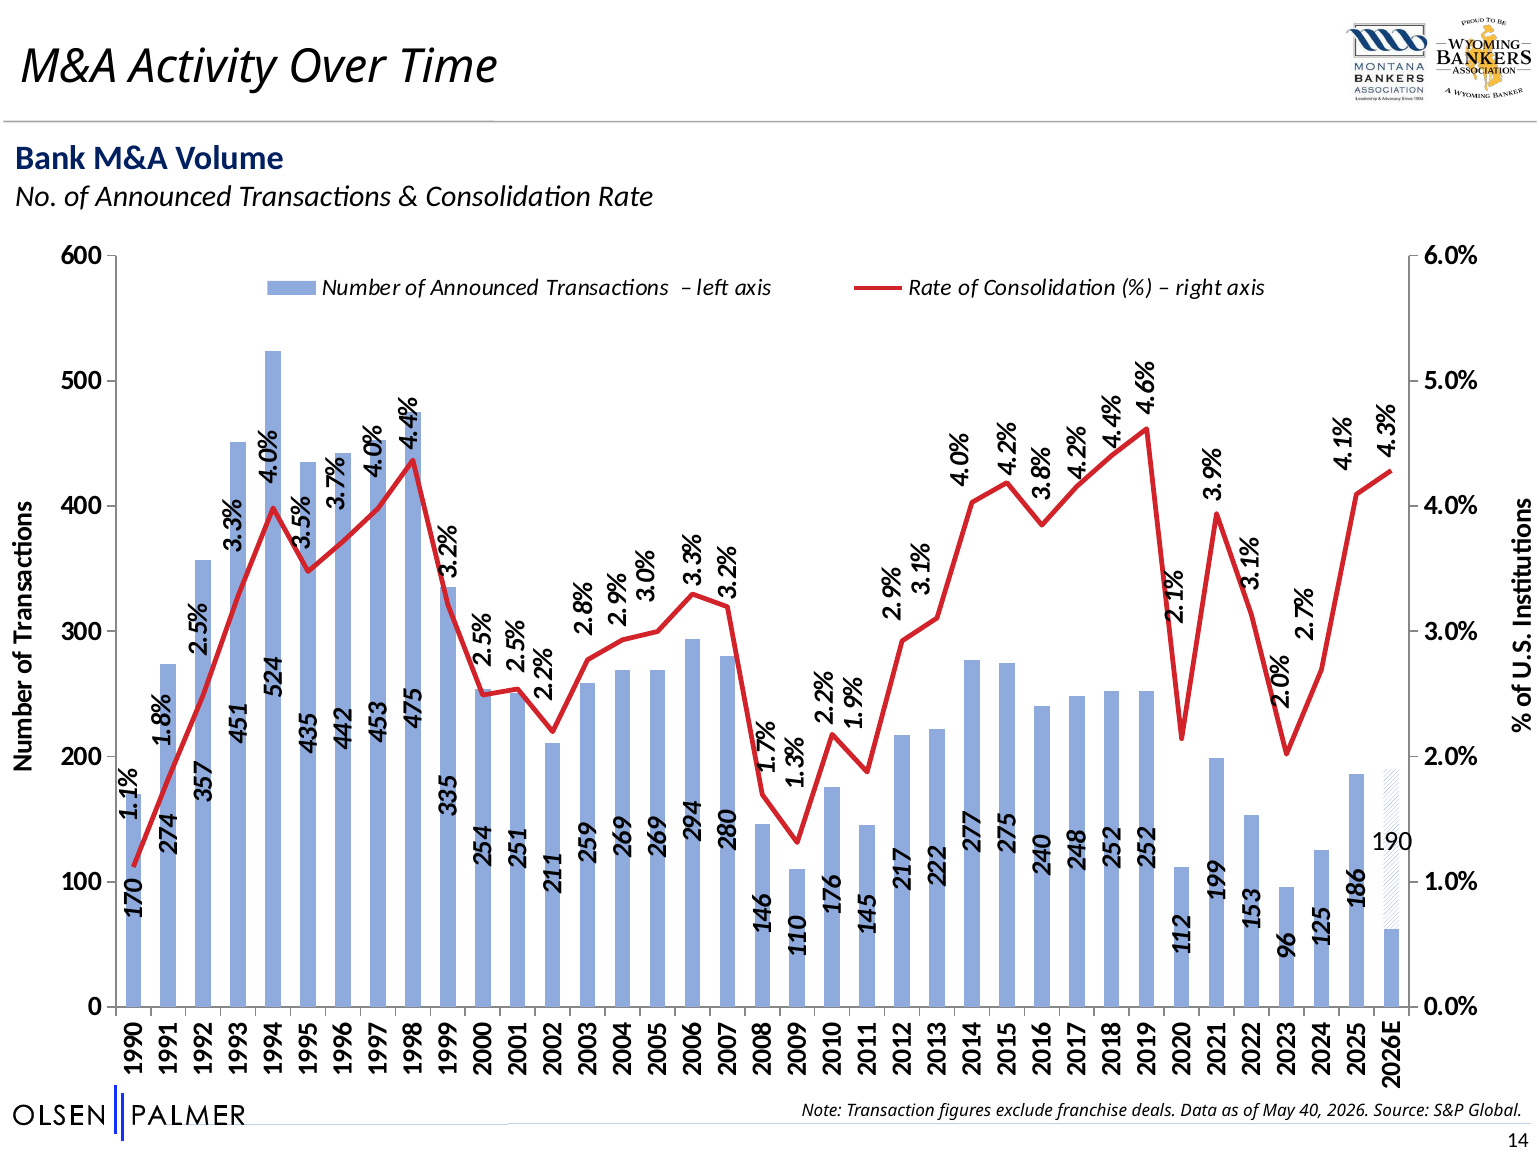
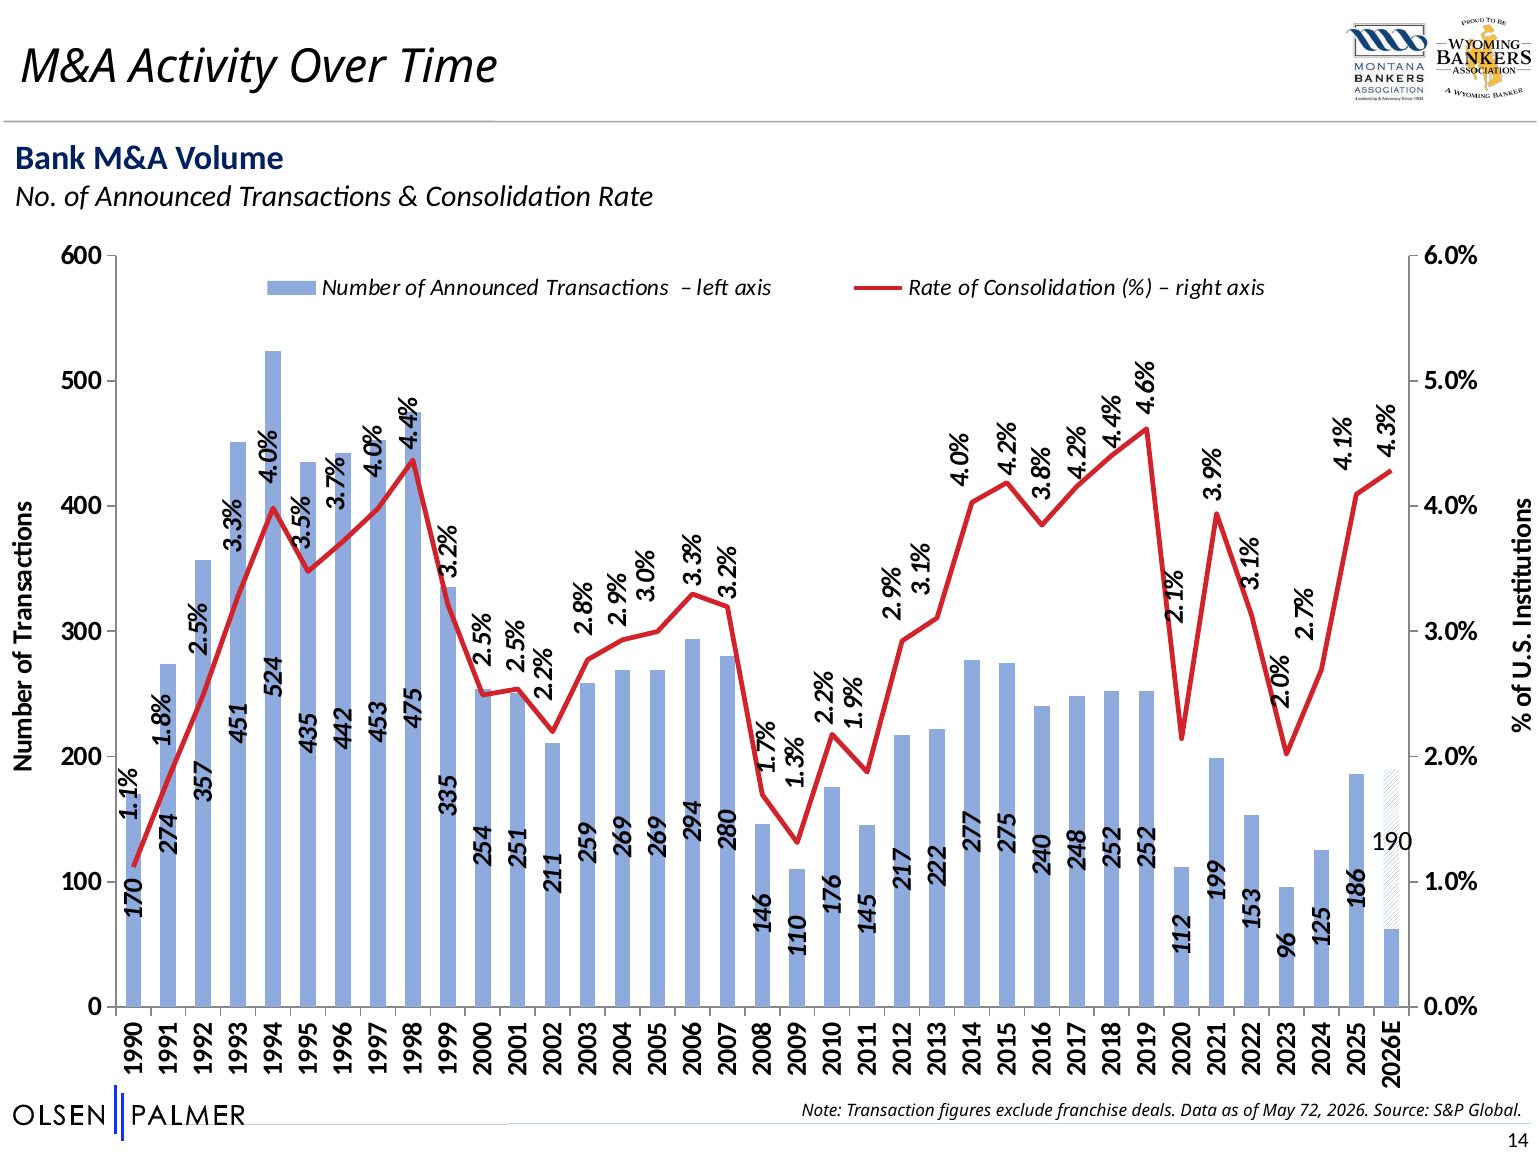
40: 40 -> 72 (1311, 1111)
